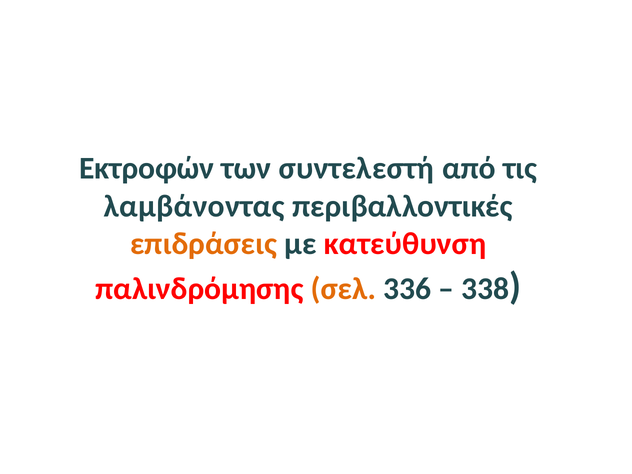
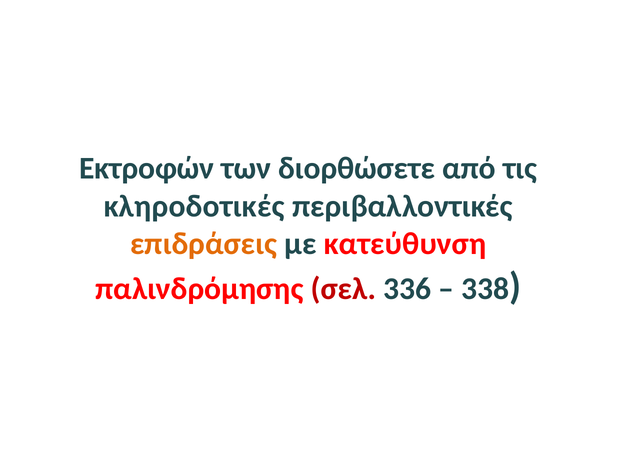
συντελεστή: συντελεστή -> διορθώσετε (357, 168)
λαμβάνοντας: λαμβάνοντας -> κληροδοτικές (194, 206)
σελ colour: orange -> red (343, 289)
